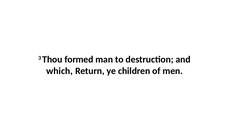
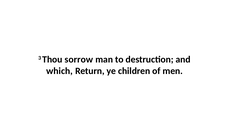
formed: formed -> sorrow (79, 59)
